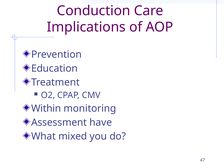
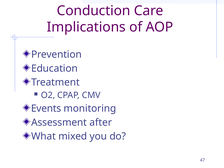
Within: Within -> Events (46, 108)
have: have -> after (101, 122)
